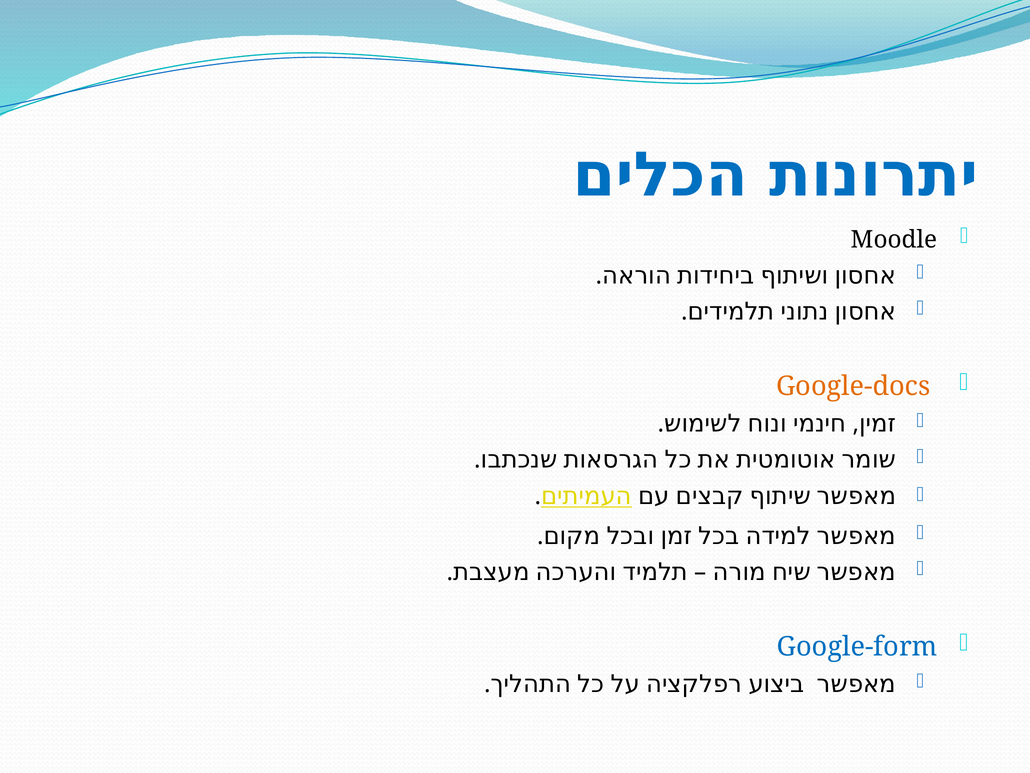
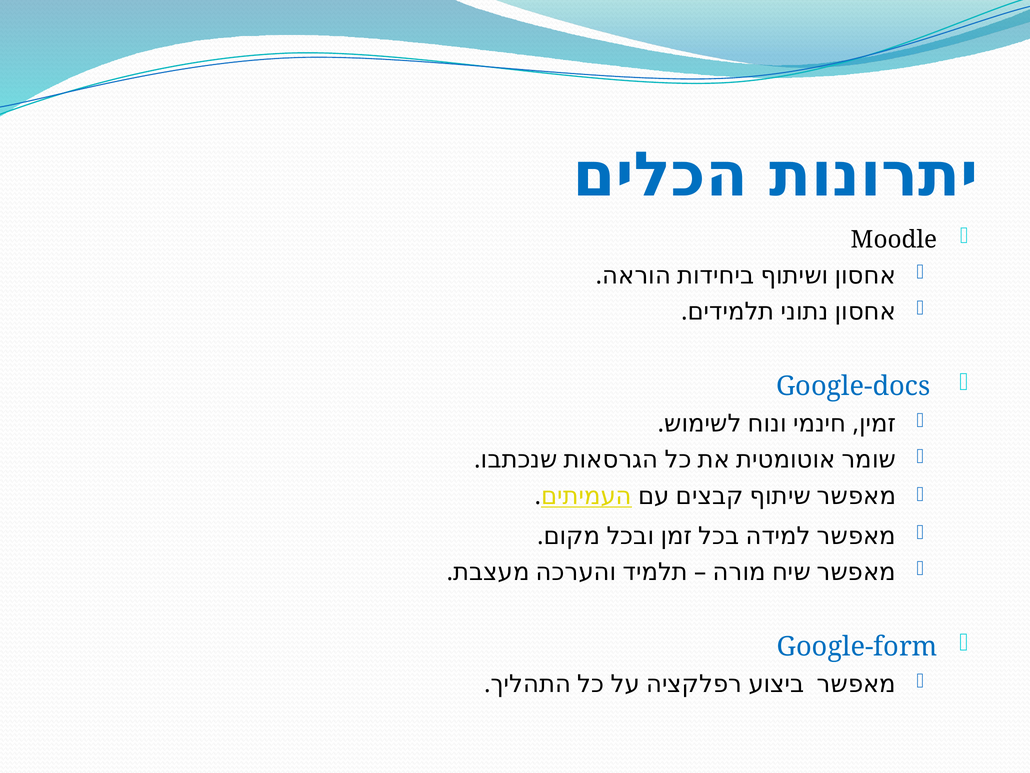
Google-docs colour: orange -> blue (853, 386)
